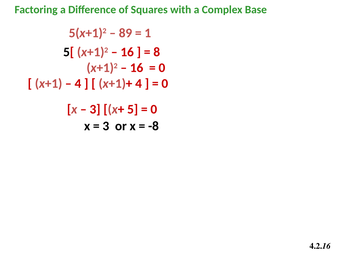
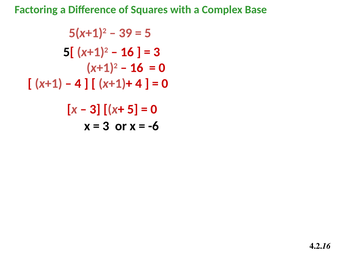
89: 89 -> 39 (125, 33)
1: 1 -> 5 (148, 33)
8: 8 -> 3 (157, 52)
-8: -8 -> -6 (153, 126)
